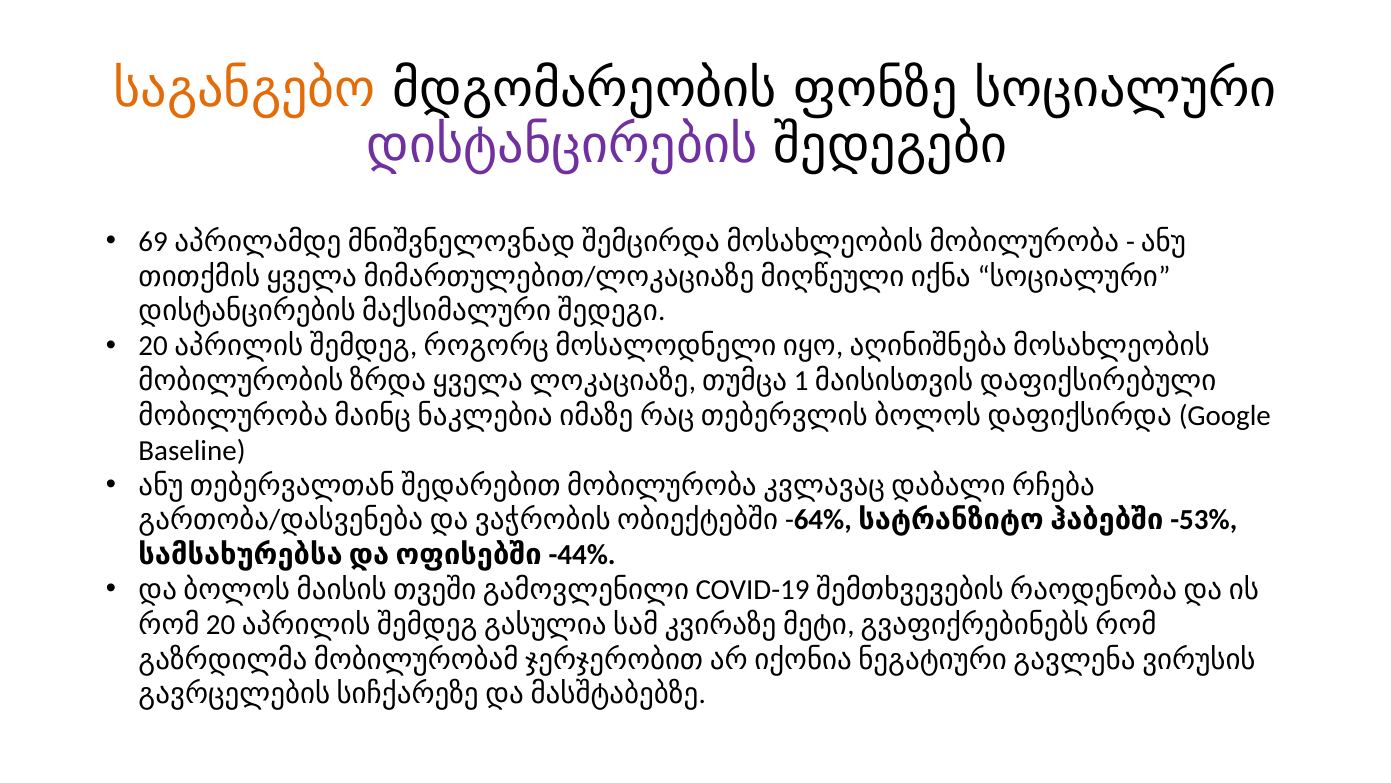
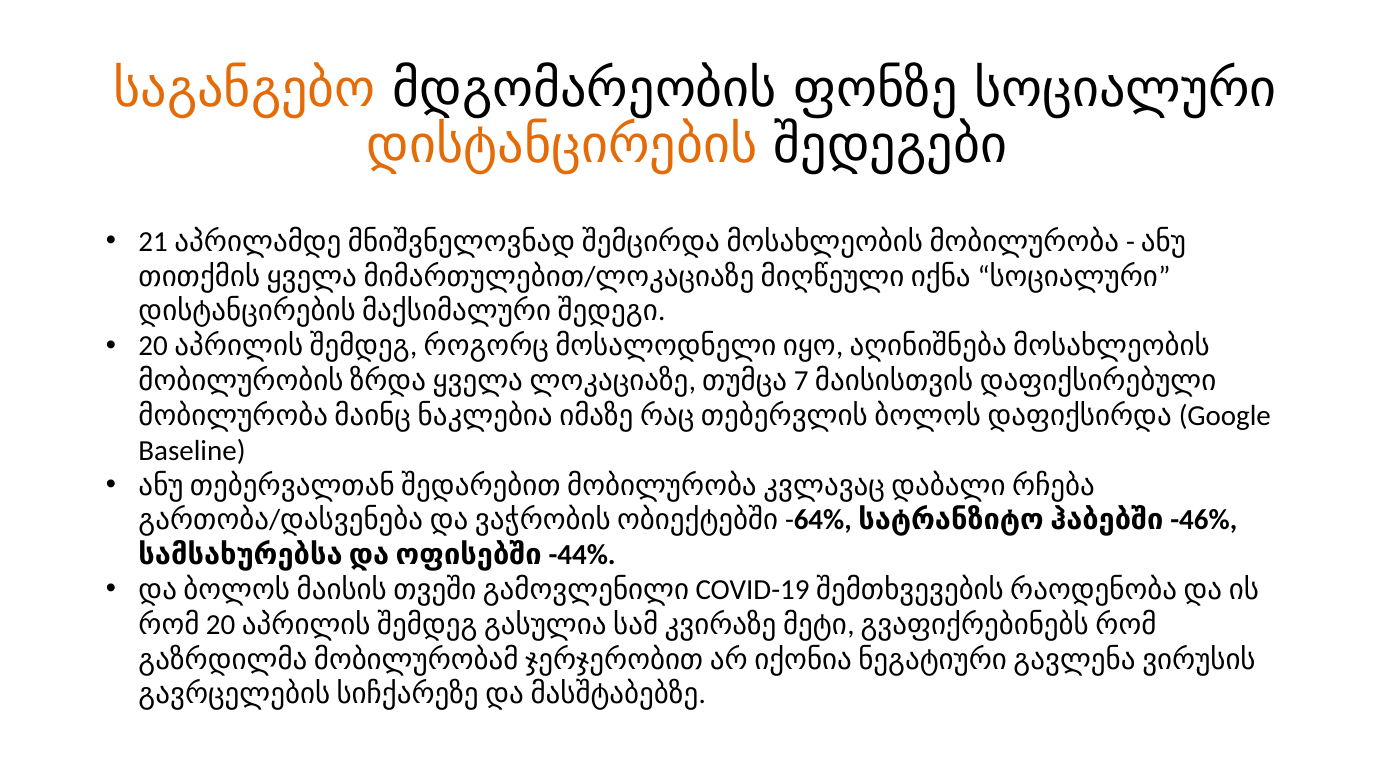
დისტანცირების colour: purple -> orange (562, 145)
69: 69 -> 21 (153, 242)
1: 1 -> 7 (801, 381)
-53%: -53% -> -46% (1204, 520)
